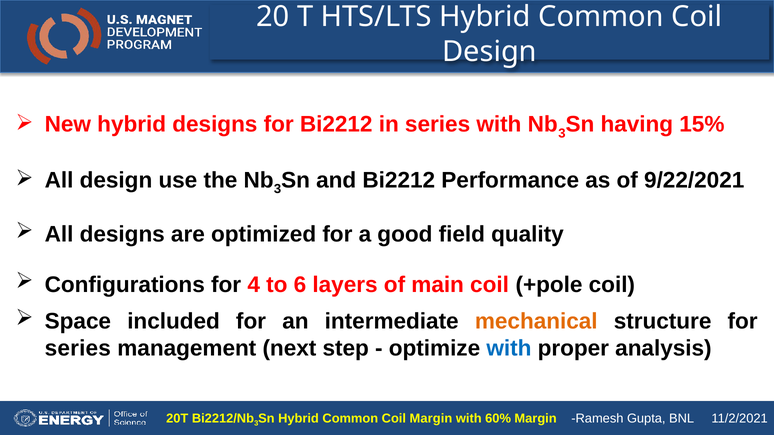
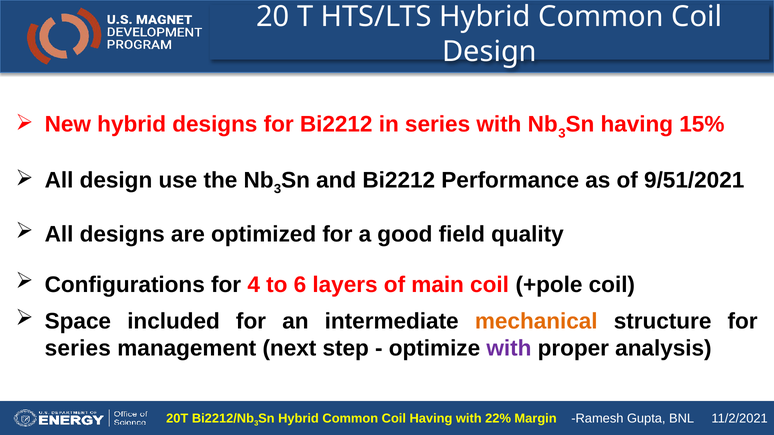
9/22/2021: 9/22/2021 -> 9/51/2021 (694, 180)
with colour: blue -> purple (509, 349)
Coil Margin: Margin -> Having (431, 419)
60%: 60% -> 22% (498, 419)
